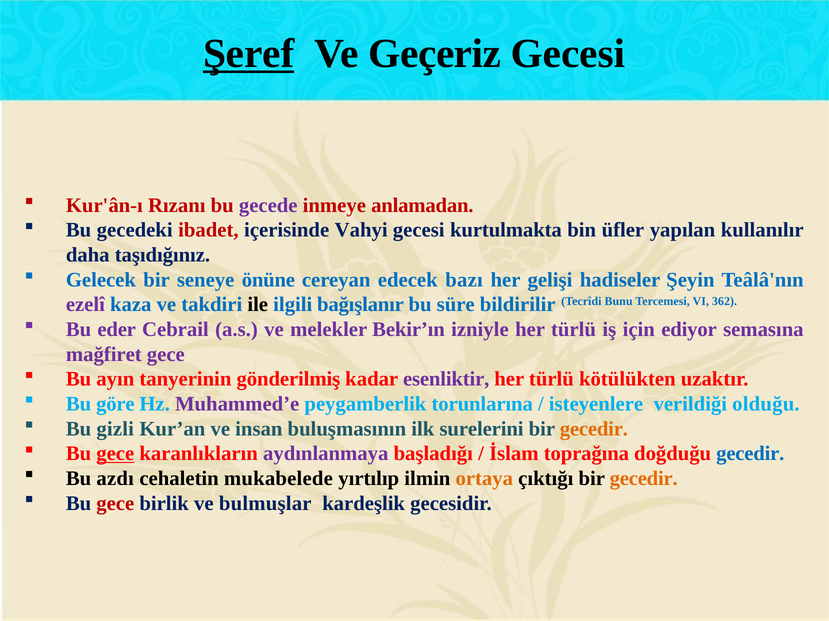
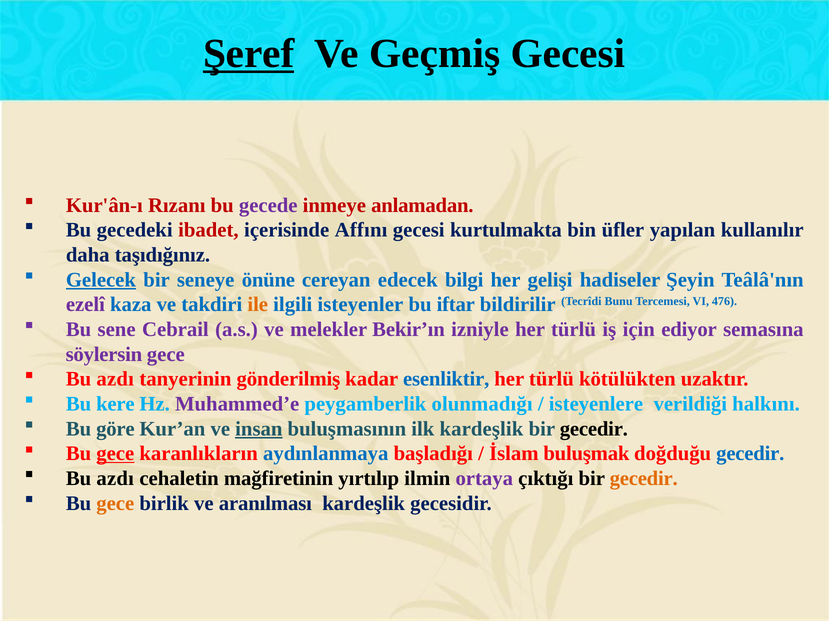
Geçeriz: Geçeriz -> Geçmiş (435, 54)
Vahyi: Vahyi -> Affını (361, 230)
Gelecek underline: none -> present (101, 280)
bazı: bazı -> bilgi (464, 280)
ile colour: black -> orange (258, 305)
bağışlanır: bağışlanır -> isteyenler (360, 305)
süre: süre -> iftar (456, 305)
362: 362 -> 476 (725, 302)
eder: eder -> sene (117, 330)
mağfiret: mağfiret -> söylersin (104, 355)
ayın: ayın -> azdı (115, 380)
esenliktir colour: purple -> blue (446, 380)
göre: göre -> kere (115, 404)
torunlarına: torunlarına -> olunmadığı (482, 404)
olduğu: olduğu -> halkını (766, 404)
gizli: gizli -> göre (115, 429)
insan underline: none -> present (259, 429)
ilk surelerini: surelerini -> kardeşlik (481, 429)
gecedir colour: orange -> black (594, 429)
aydınlanmaya colour: purple -> blue (326, 454)
toprağına: toprağına -> buluşmak (586, 454)
mukabelede: mukabelede -> mağfiretinin (279, 479)
ortaya colour: orange -> purple (484, 479)
gece colour: red -> orange (115, 504)
bulmuşlar: bulmuşlar -> aranılması (265, 504)
